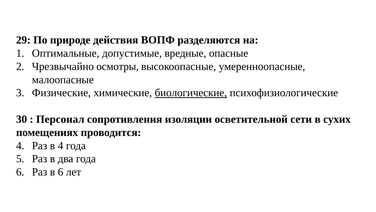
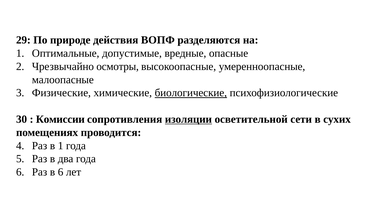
Персонал: Персонал -> Комиссии (60, 119)
изоляции underline: none -> present (188, 119)
в 4: 4 -> 1 (61, 145)
